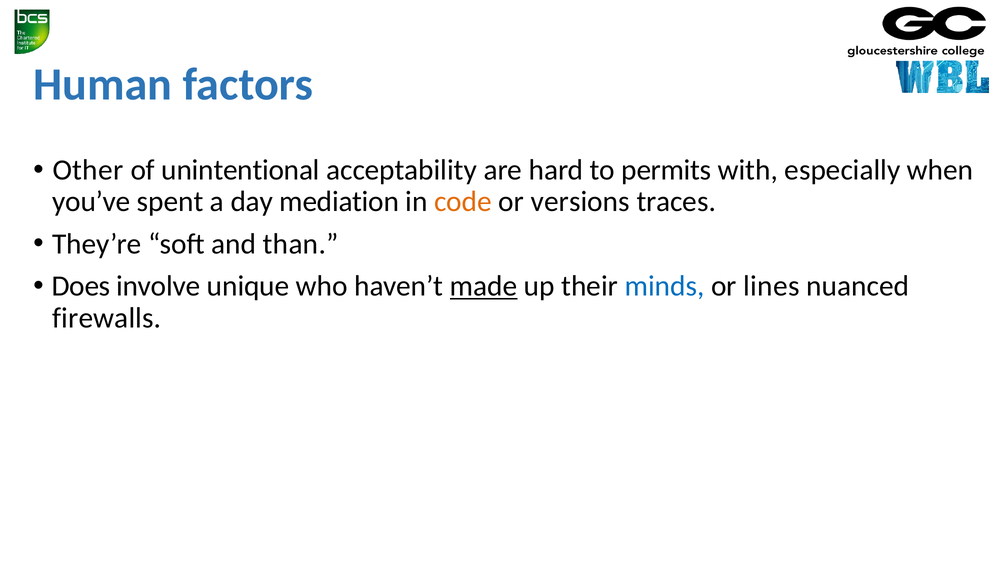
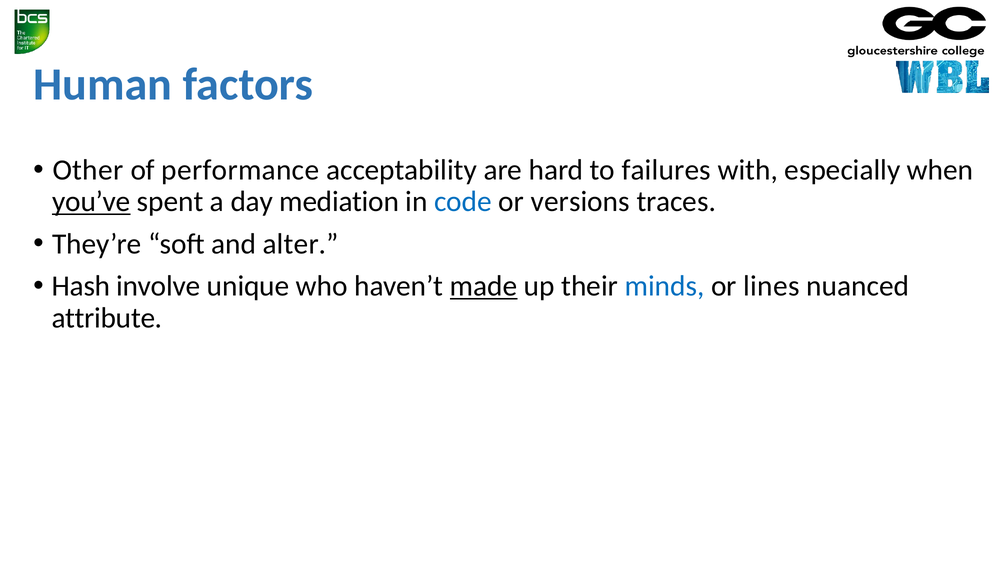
unintentional: unintentional -> performance (240, 170)
permits: permits -> failures (666, 170)
you’ve underline: none -> present (91, 202)
code colour: orange -> blue (463, 202)
than: than -> alter (301, 244)
Does: Does -> Hash (81, 286)
firewalls: firewalls -> attribute (107, 318)
